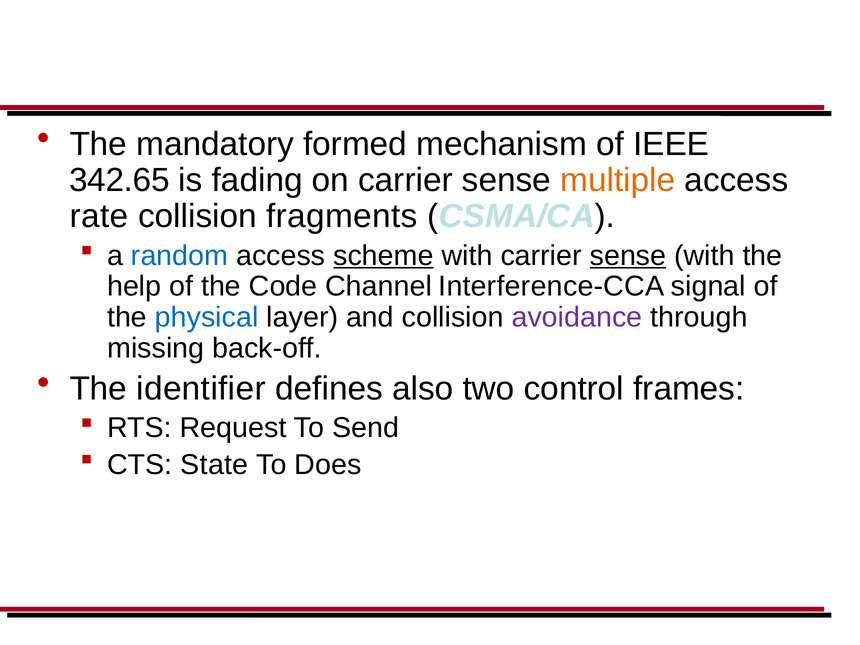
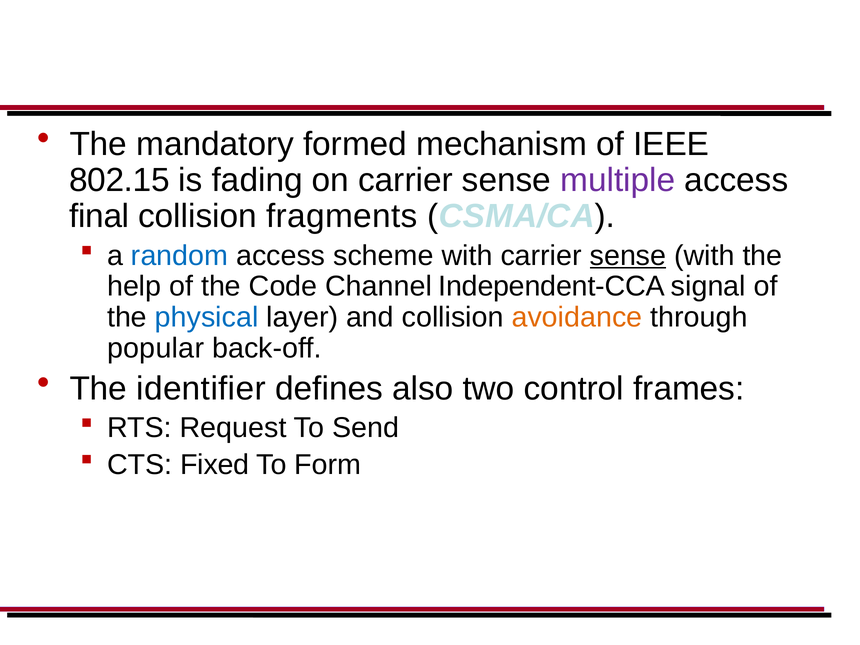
342.65: 342.65 -> 802.15 (119, 180)
multiple colour: orange -> purple (618, 180)
rate: rate -> final (99, 216)
scheme underline: present -> none (383, 256)
Interference-CCA: Interference-CCA -> Independent-CCA (552, 286)
avoidance colour: purple -> orange (577, 317)
missing: missing -> popular (156, 348)
State: State -> Fixed (215, 465)
Does: Does -> Form (328, 465)
